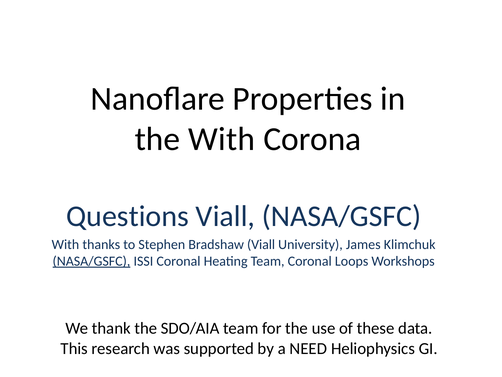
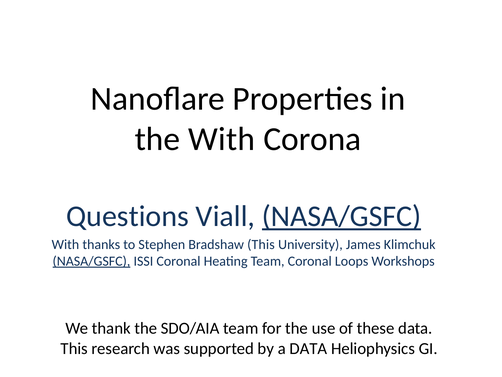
NASA/GSFC underline: none -> present (342, 216)
Bradshaw Viall: Viall -> This (261, 244)
a NEED: NEED -> DATA (308, 348)
